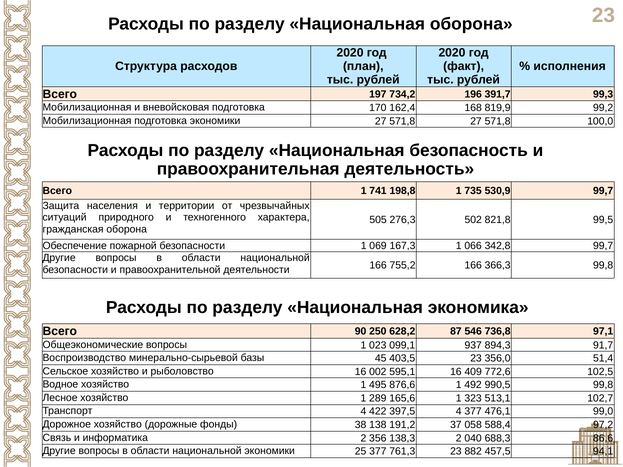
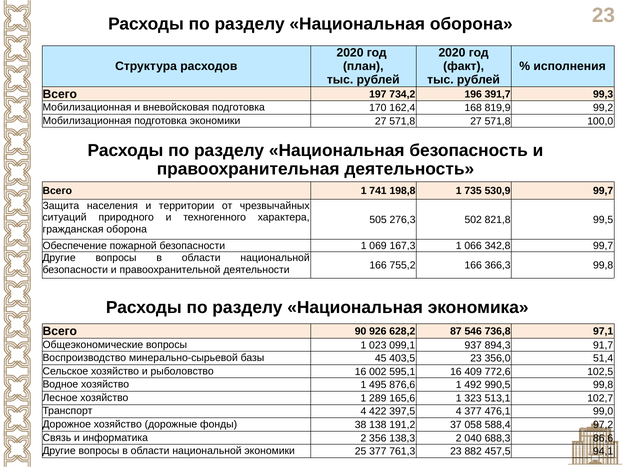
250: 250 -> 926 (378, 332)
